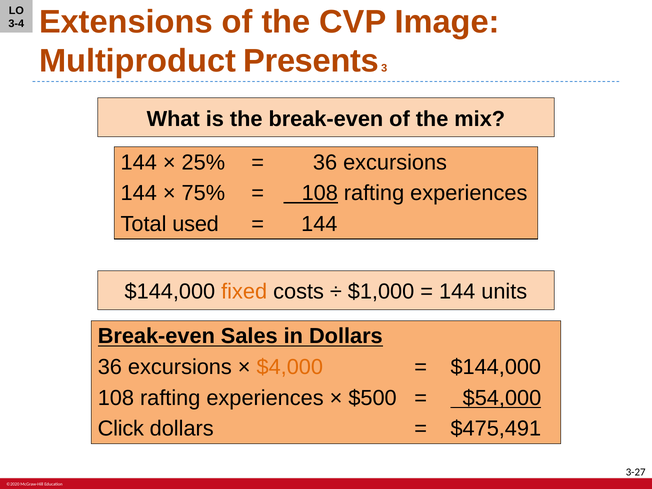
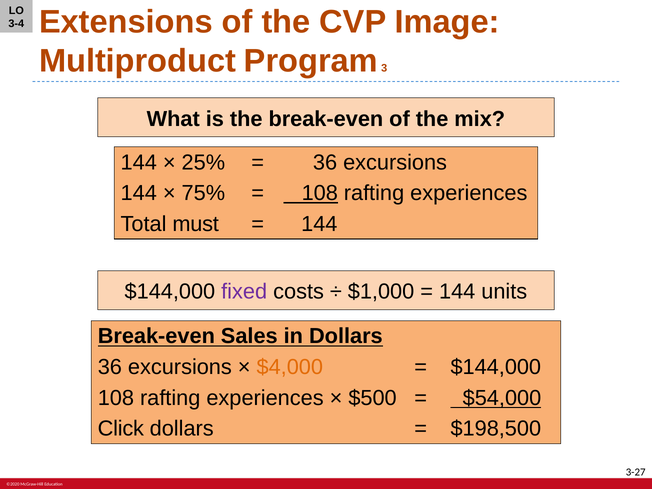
Presents: Presents -> Program (311, 61)
used: used -> must (196, 224)
fixed colour: orange -> purple (244, 292)
$475,491: $475,491 -> $198,500 (496, 429)
